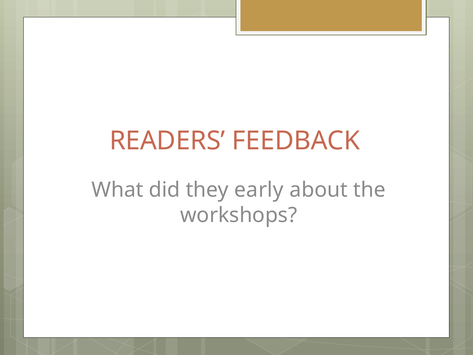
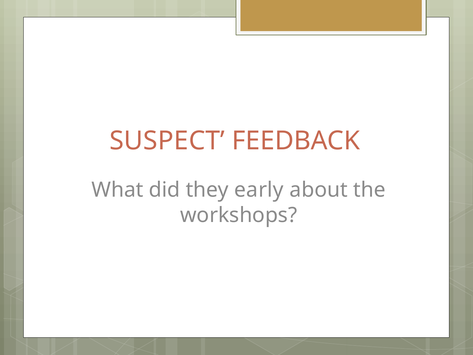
READERS: READERS -> SUSPECT (167, 141)
